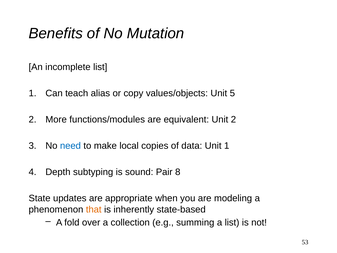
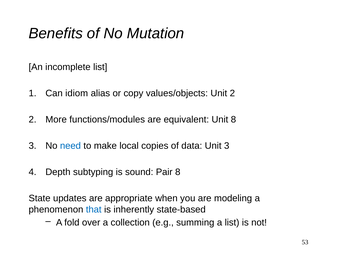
teach: teach -> idiom (77, 93)
Unit 5: 5 -> 2 (232, 93)
Unit 2: 2 -> 8 (233, 119)
Unit 1: 1 -> 3 (227, 146)
that colour: orange -> blue (94, 209)
